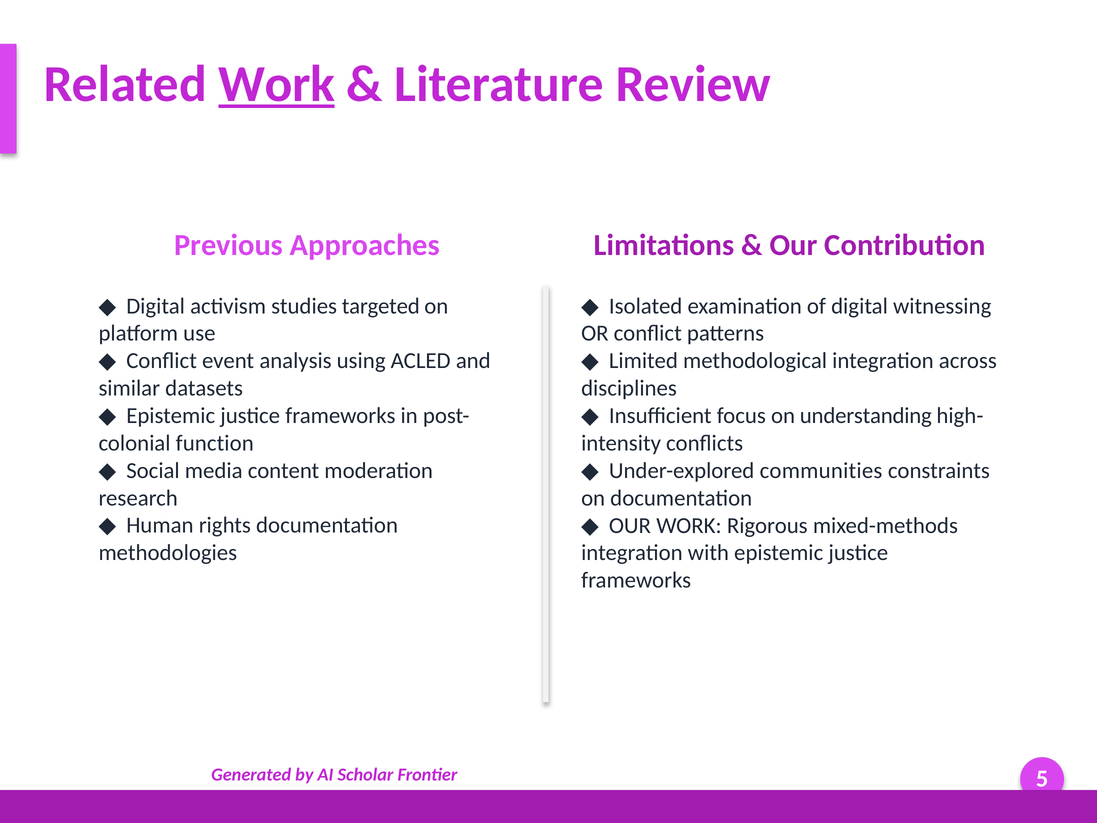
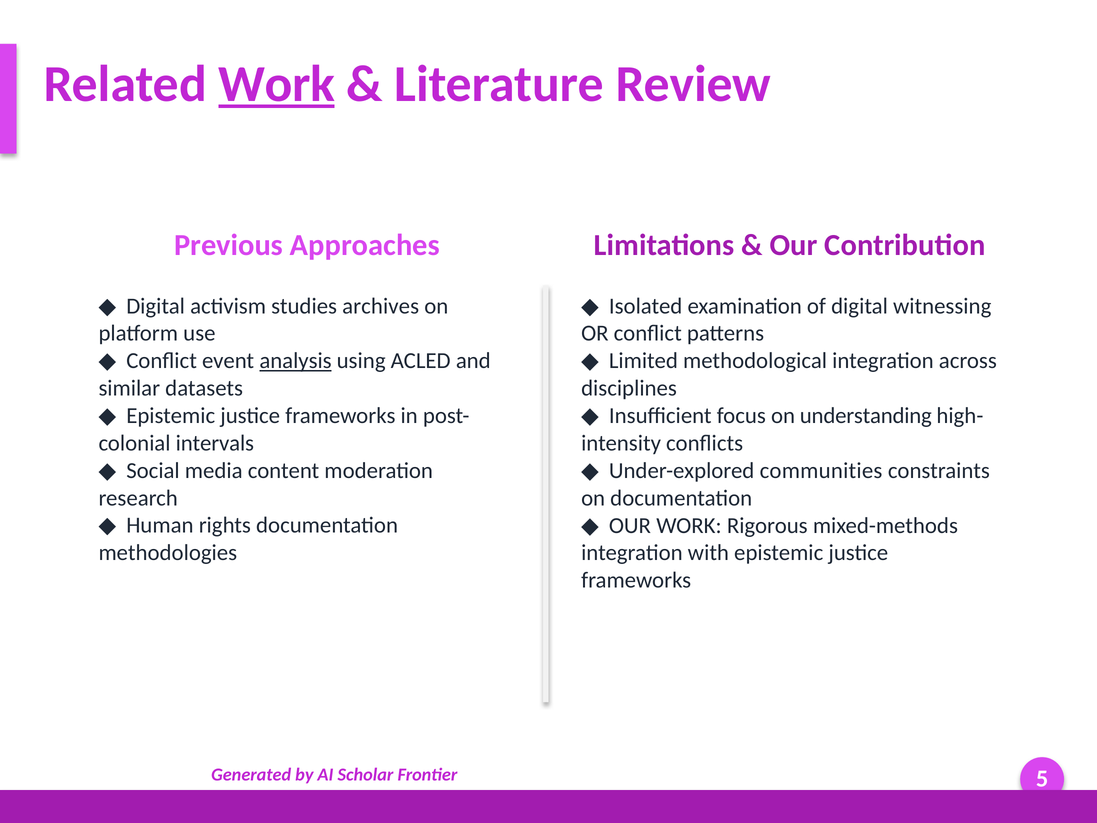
targeted: targeted -> archives (381, 306)
analysis underline: none -> present (296, 361)
function: function -> intervals (215, 443)
